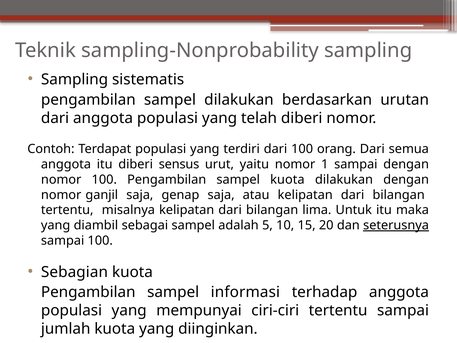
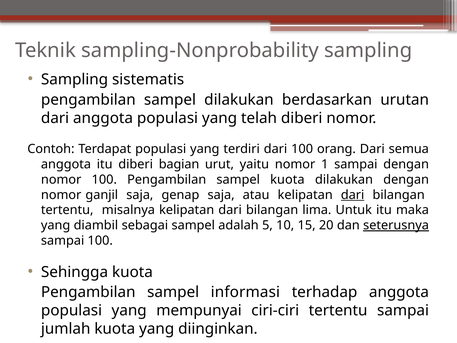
sensus: sensus -> bagian (179, 164)
dari underline: none -> present (353, 195)
Sebagian: Sebagian -> Sehingga (75, 272)
